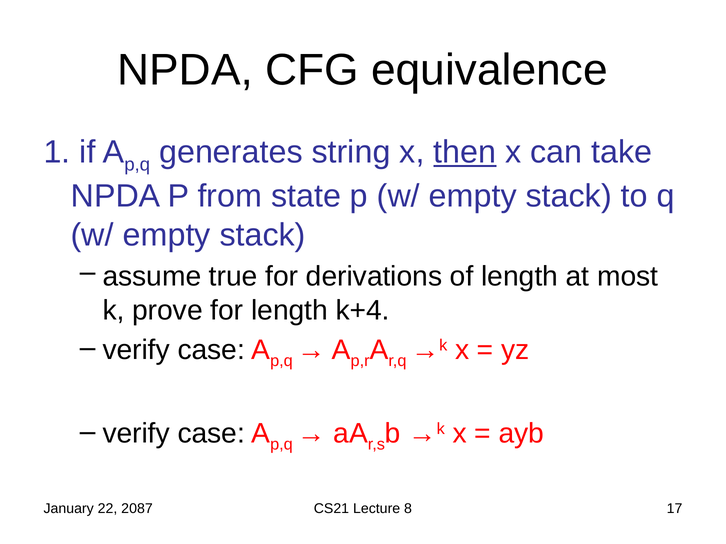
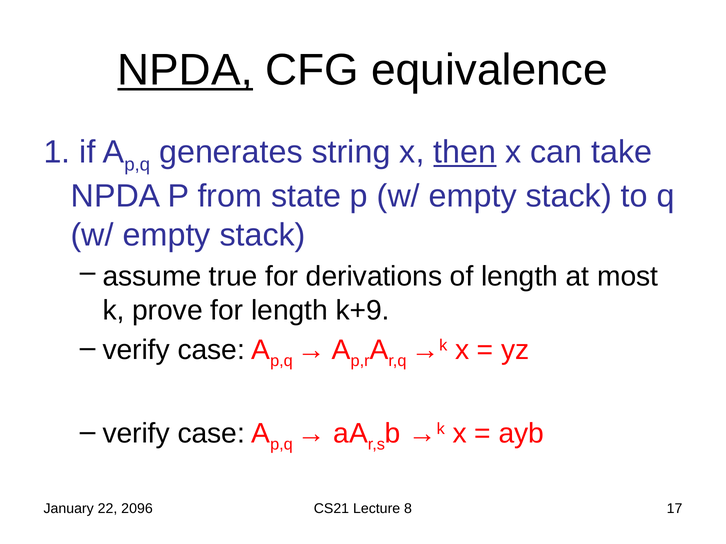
NPDA underline: none -> present (185, 70)
k+4: k+4 -> k+9 (363, 311)
2087: 2087 -> 2096 (137, 509)
